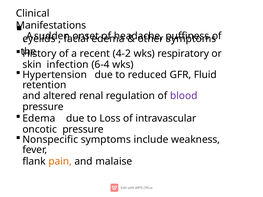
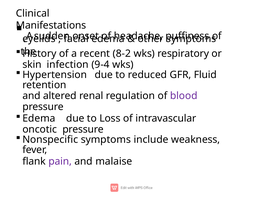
4-2: 4-2 -> 8-2 (122, 54)
6-4: 6-4 -> 9-4 (100, 65)
pain colour: orange -> purple (60, 161)
